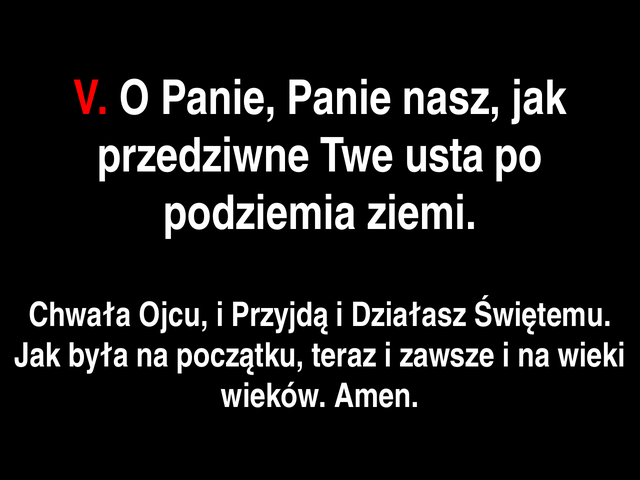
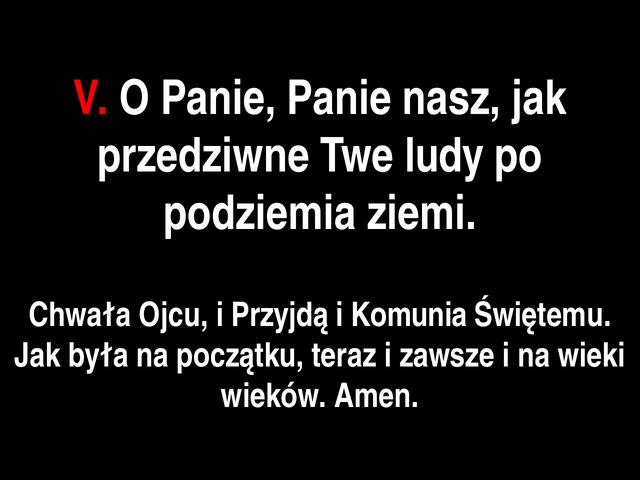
usta: usta -> ludy (444, 156)
Działasz: Działasz -> Komunia (409, 315)
